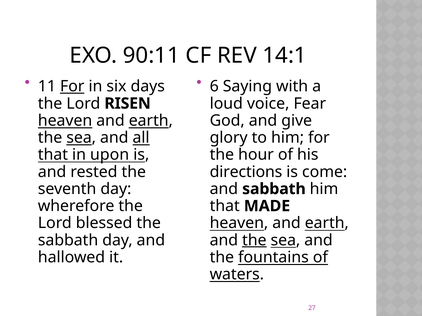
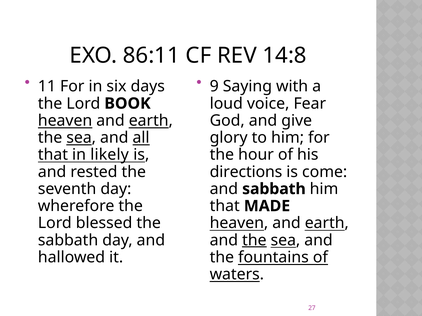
90:11: 90:11 -> 86:11 (151, 56)
14:1: 14:1 -> 14:8 (285, 56)
For underline: present -> none (72, 87)
6: 6 -> 9 (214, 87)
RISEN: RISEN -> BOOK (128, 104)
upon: upon -> likely (110, 155)
